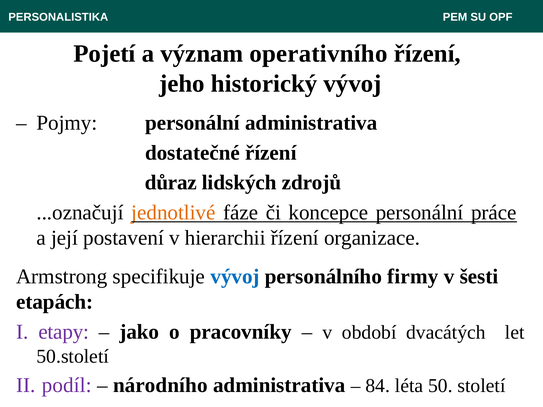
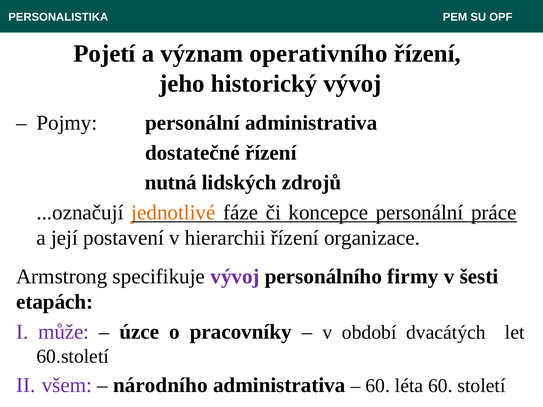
důraz: důraz -> nutná (171, 183)
vývoj colour: blue -> purple (235, 277)
etapy: etapy -> může (64, 332)
jako: jako -> úzce (139, 332)
50.století: 50.století -> 60.století (73, 356)
podíl: podíl -> všem (67, 386)
84: 84 -> 60 (378, 386)
léta 50: 50 -> 60 (440, 386)
